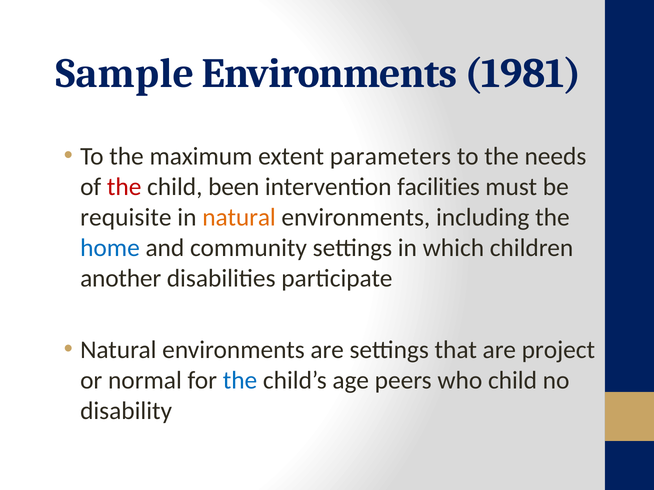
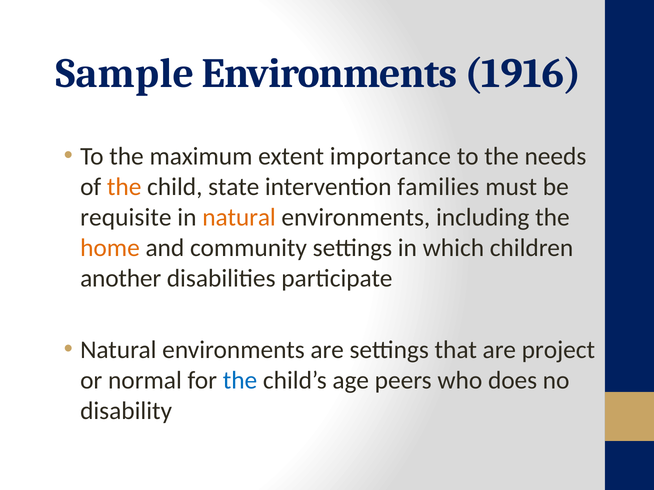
1981: 1981 -> 1916 (523, 74)
parameters: parameters -> importance (390, 157)
the colour: red -> orange (124, 187)
been: been -> state (234, 187)
facilities: facilities -> families (438, 187)
home colour: blue -> orange (110, 248)
who child: child -> does (513, 381)
